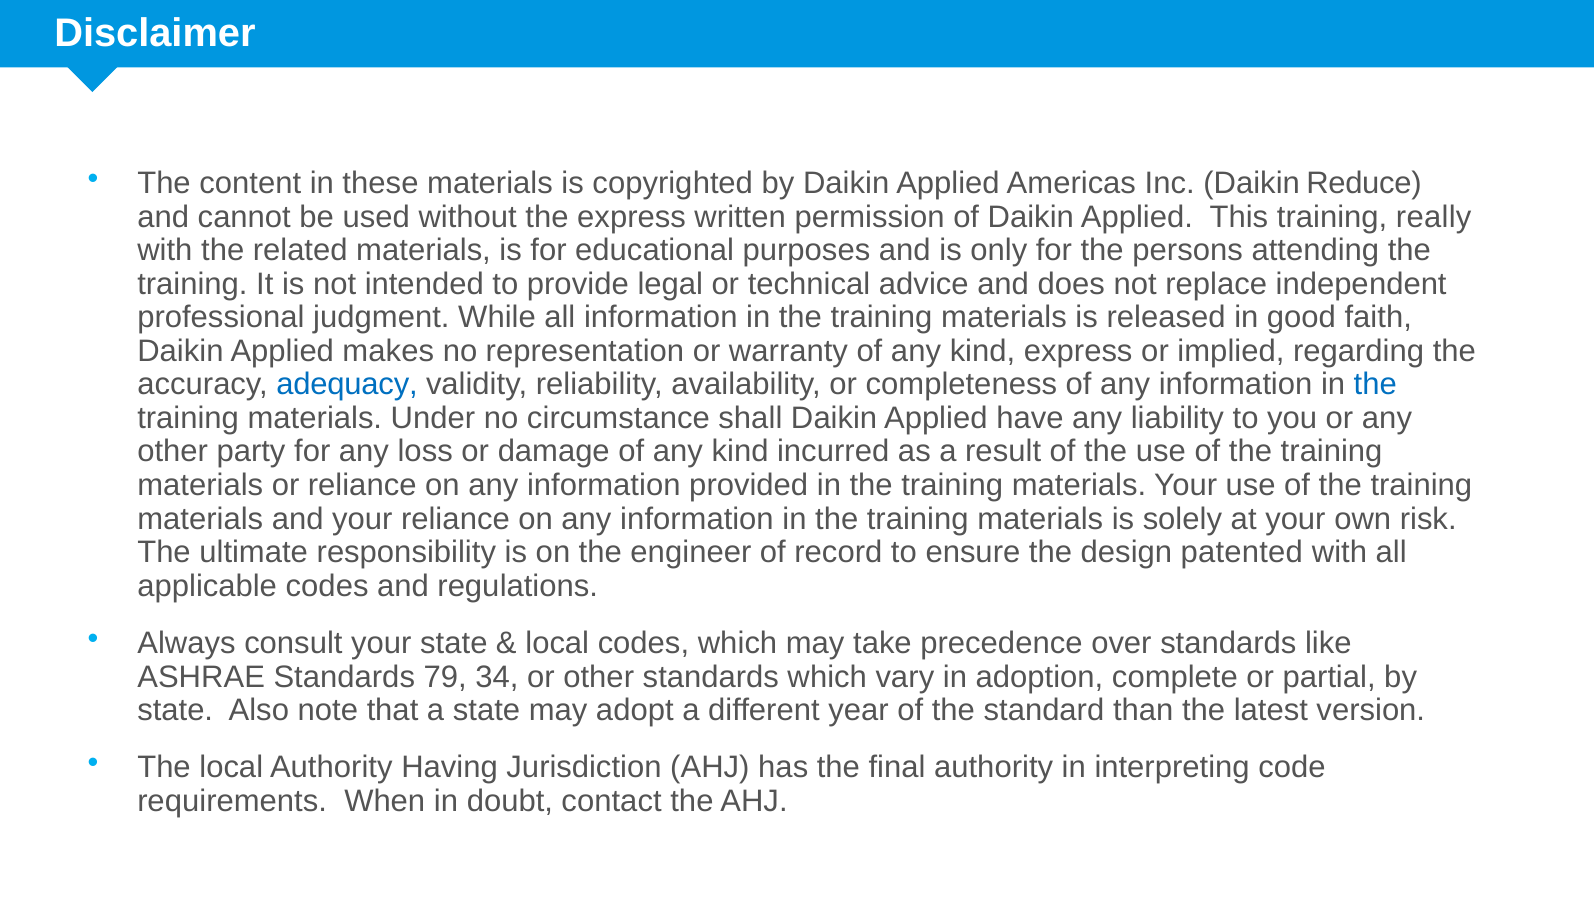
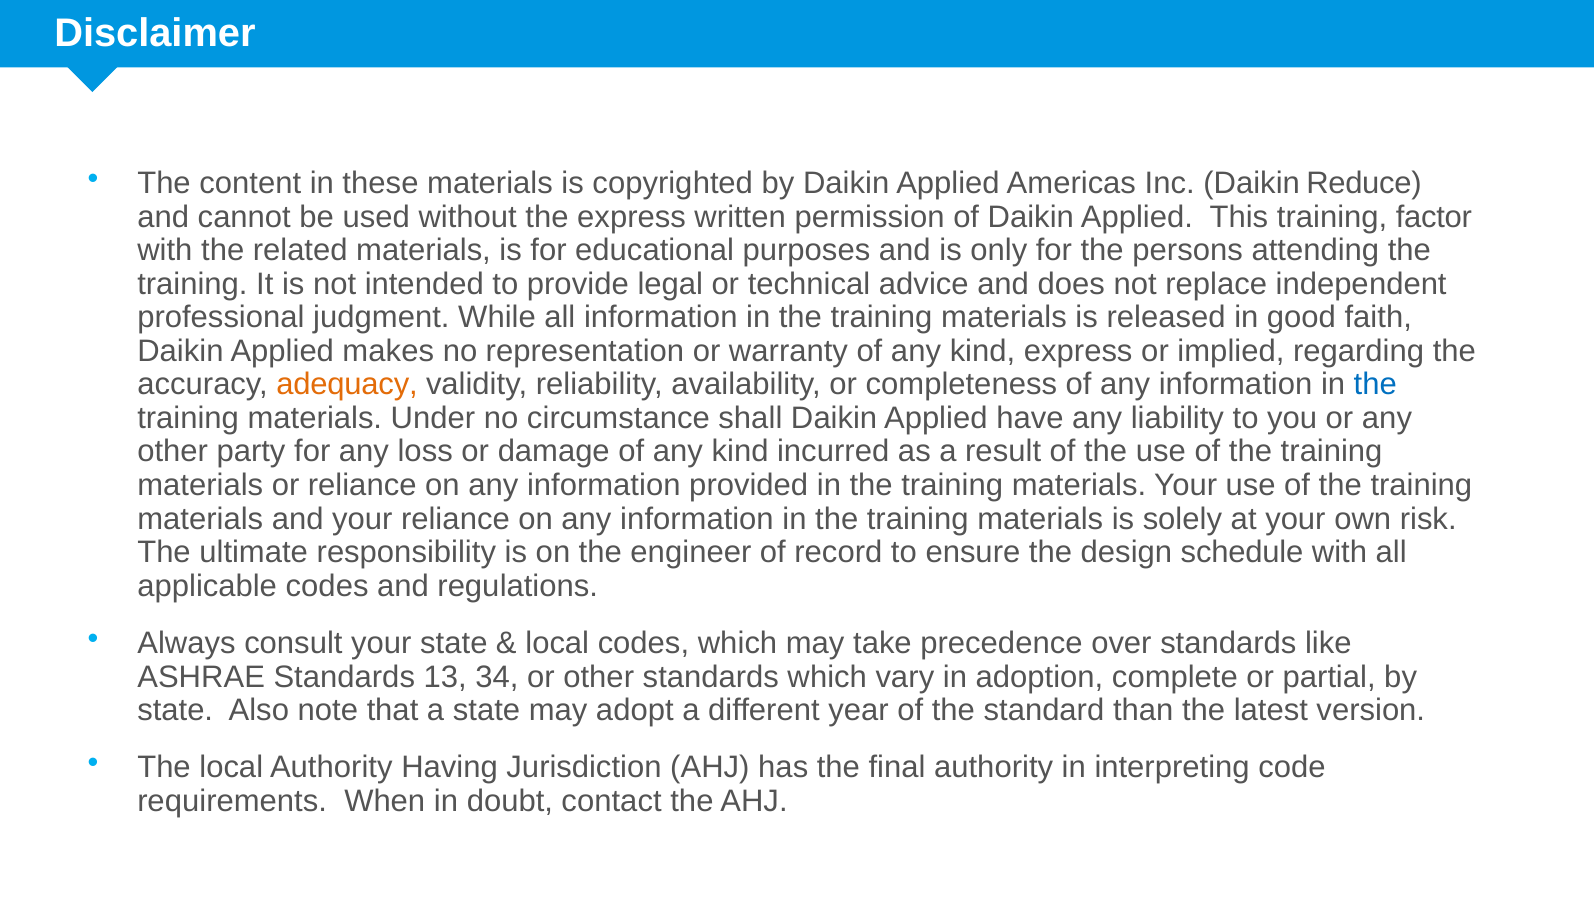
really: really -> factor (1434, 217)
adequacy colour: blue -> orange (347, 385)
patented: patented -> schedule (1242, 552)
79: 79 -> 13 (445, 677)
